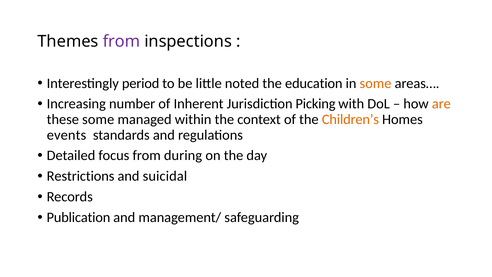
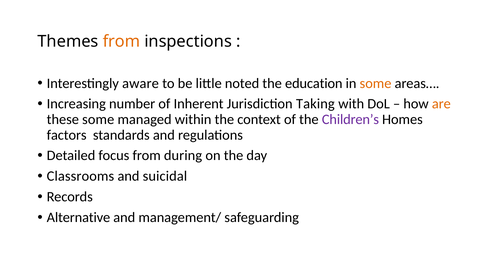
from colour: purple -> orange (121, 41)
period: period -> aware (141, 83)
Picking: Picking -> Taking (315, 104)
Children’s colour: orange -> purple (350, 119)
events: events -> factors (67, 135)
Restrictions: Restrictions -> Classrooms (80, 176)
Publication: Publication -> Alternative (78, 217)
